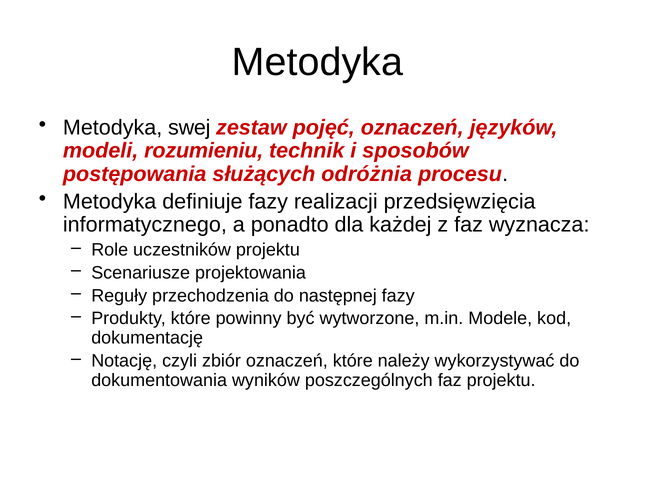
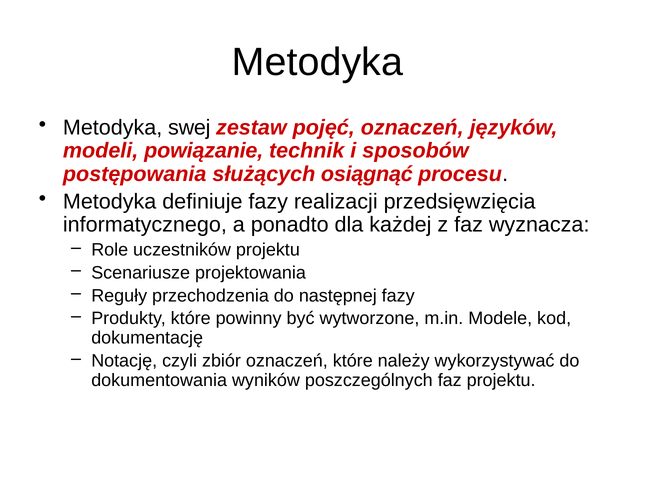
rozumieniu: rozumieniu -> powiązanie (204, 151)
odróżnia: odróżnia -> osiągnąć (367, 174)
